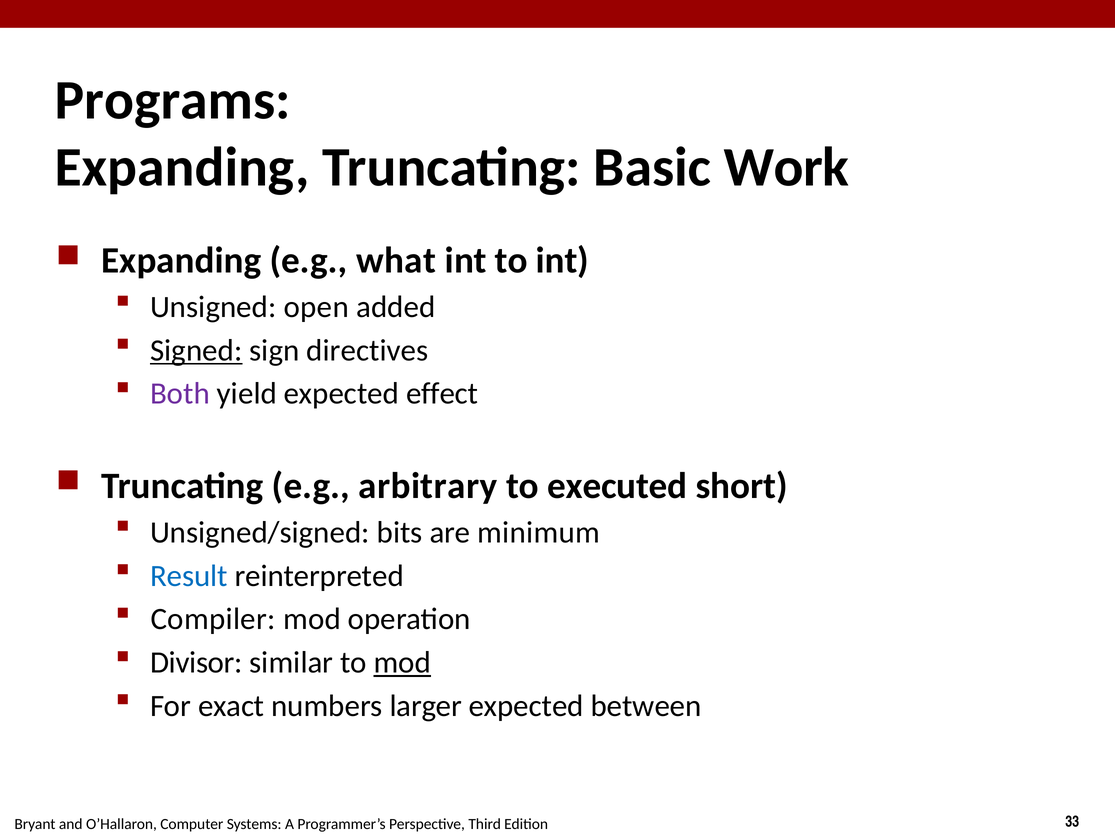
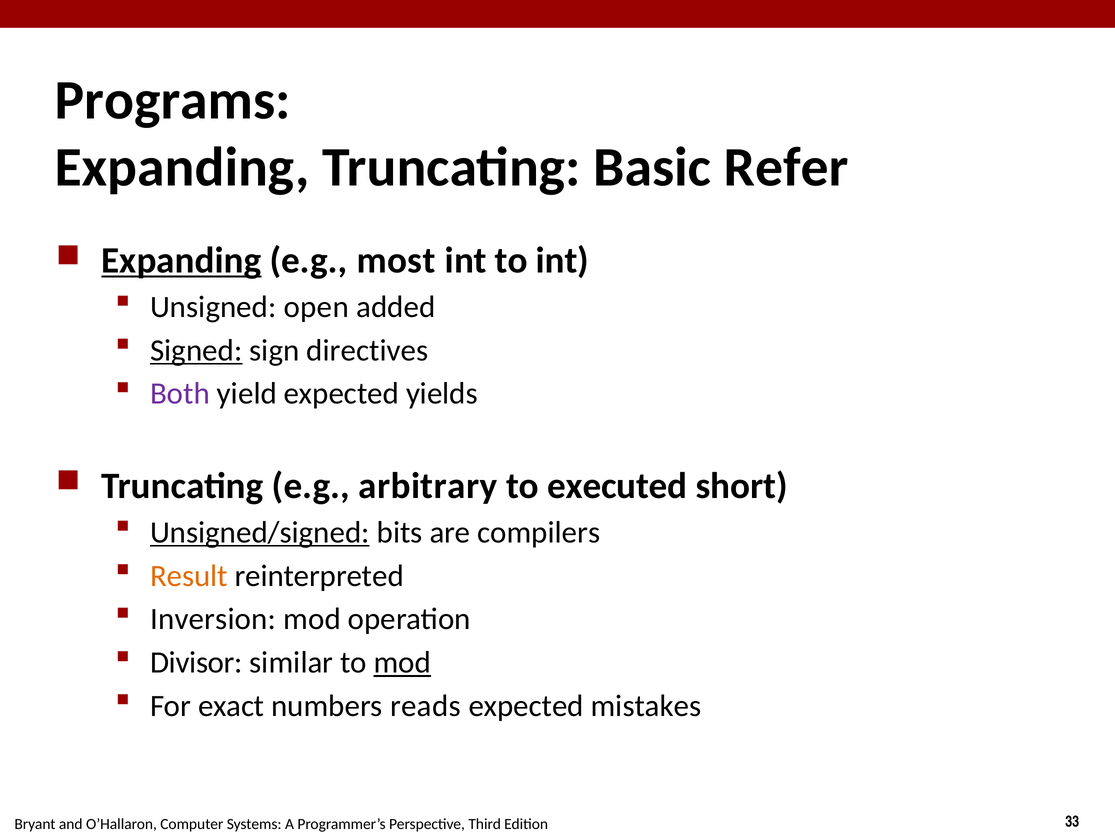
Work: Work -> Refer (786, 167)
Expanding underline: none -> present (181, 260)
what: what -> most (396, 260)
effect: effect -> yields (442, 394)
Unsigned/signed underline: none -> present (260, 533)
minimum: minimum -> compilers (539, 533)
Result colour: blue -> orange (189, 576)
Compiler: Compiler -> Inversion (213, 619)
larger: larger -> reads (425, 706)
between: between -> mistakes (646, 706)
